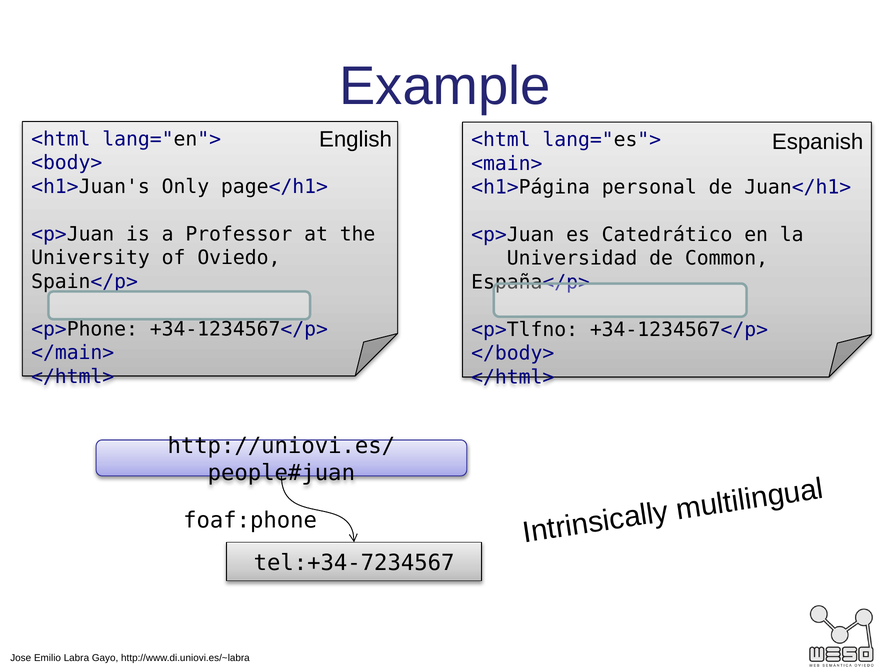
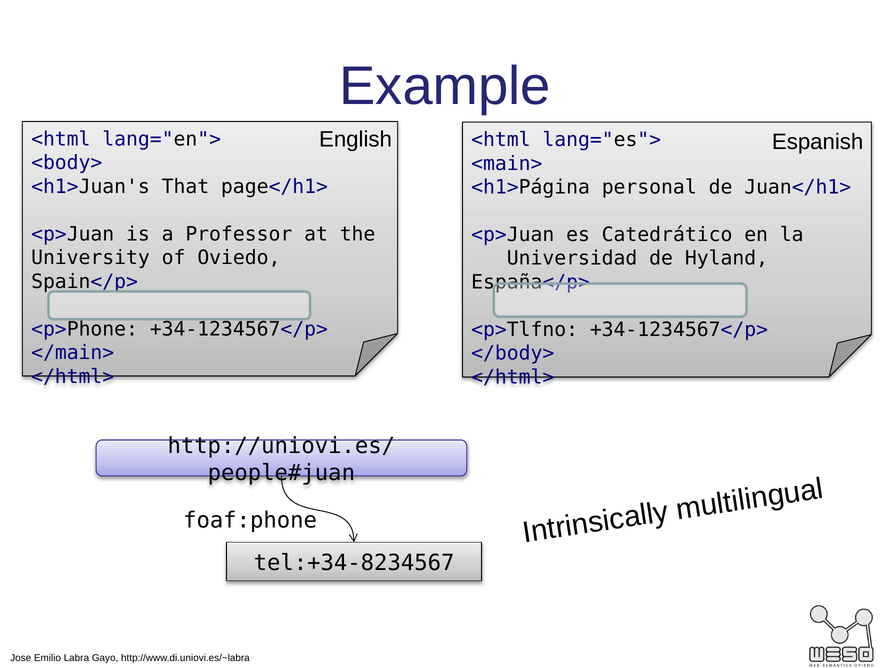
Only: Only -> That (185, 186)
Common: Common -> Hyland (726, 258)
tel:+34-7234567: tel:+34-7234567 -> tel:+34-8234567 (354, 563)
